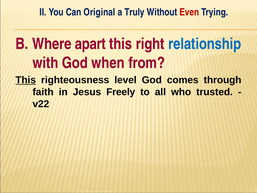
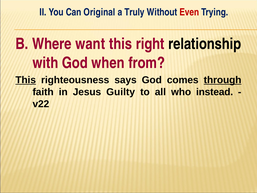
apart: apart -> want (90, 44)
relationship colour: blue -> black (205, 44)
level: level -> says (126, 80)
through underline: none -> present (223, 80)
Freely: Freely -> Guilty (121, 92)
trusted: trusted -> instead (215, 92)
